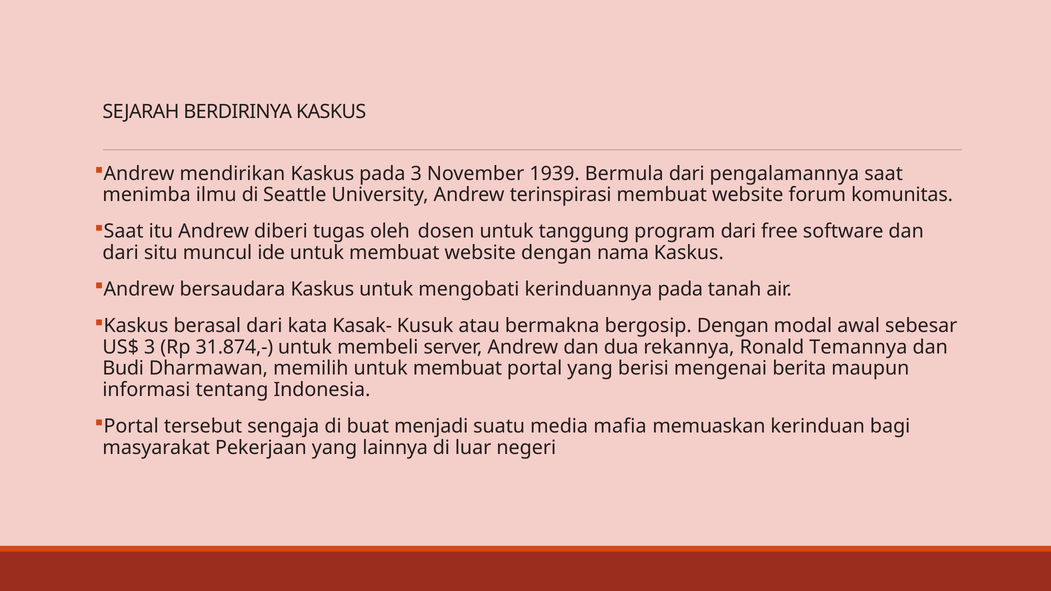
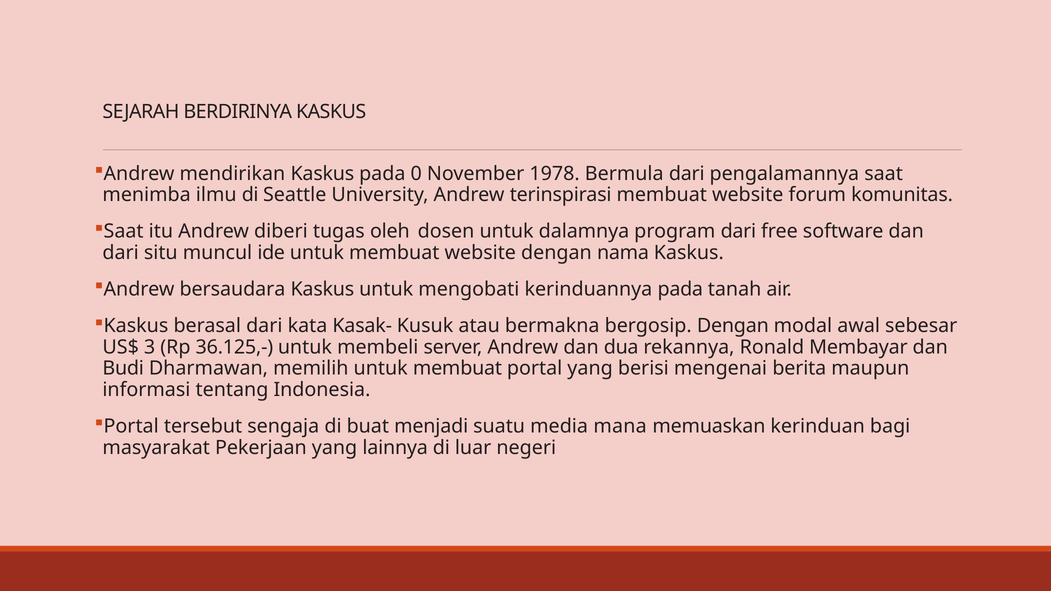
pada 3: 3 -> 0 (416, 174)
1939: 1939 -> 1978 (555, 174)
tanggung: tanggung -> dalamnya (584, 231)
31.874,-: 31.874,- -> 36.125,- (234, 347)
Temannya: Temannya -> Membayar (858, 347)
mafia: mafia -> mana (620, 427)
